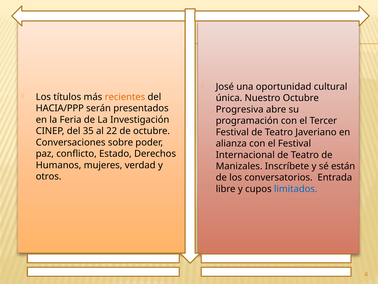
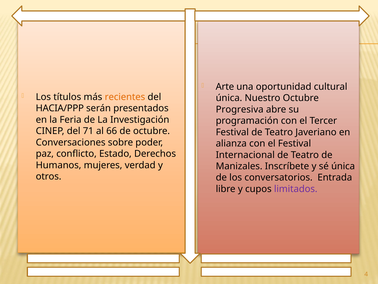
José: José -> Arte (225, 87)
35: 35 -> 71 (88, 131)
22: 22 -> 66 (112, 131)
sé están: están -> única (343, 166)
limitados colour: blue -> purple (296, 189)
